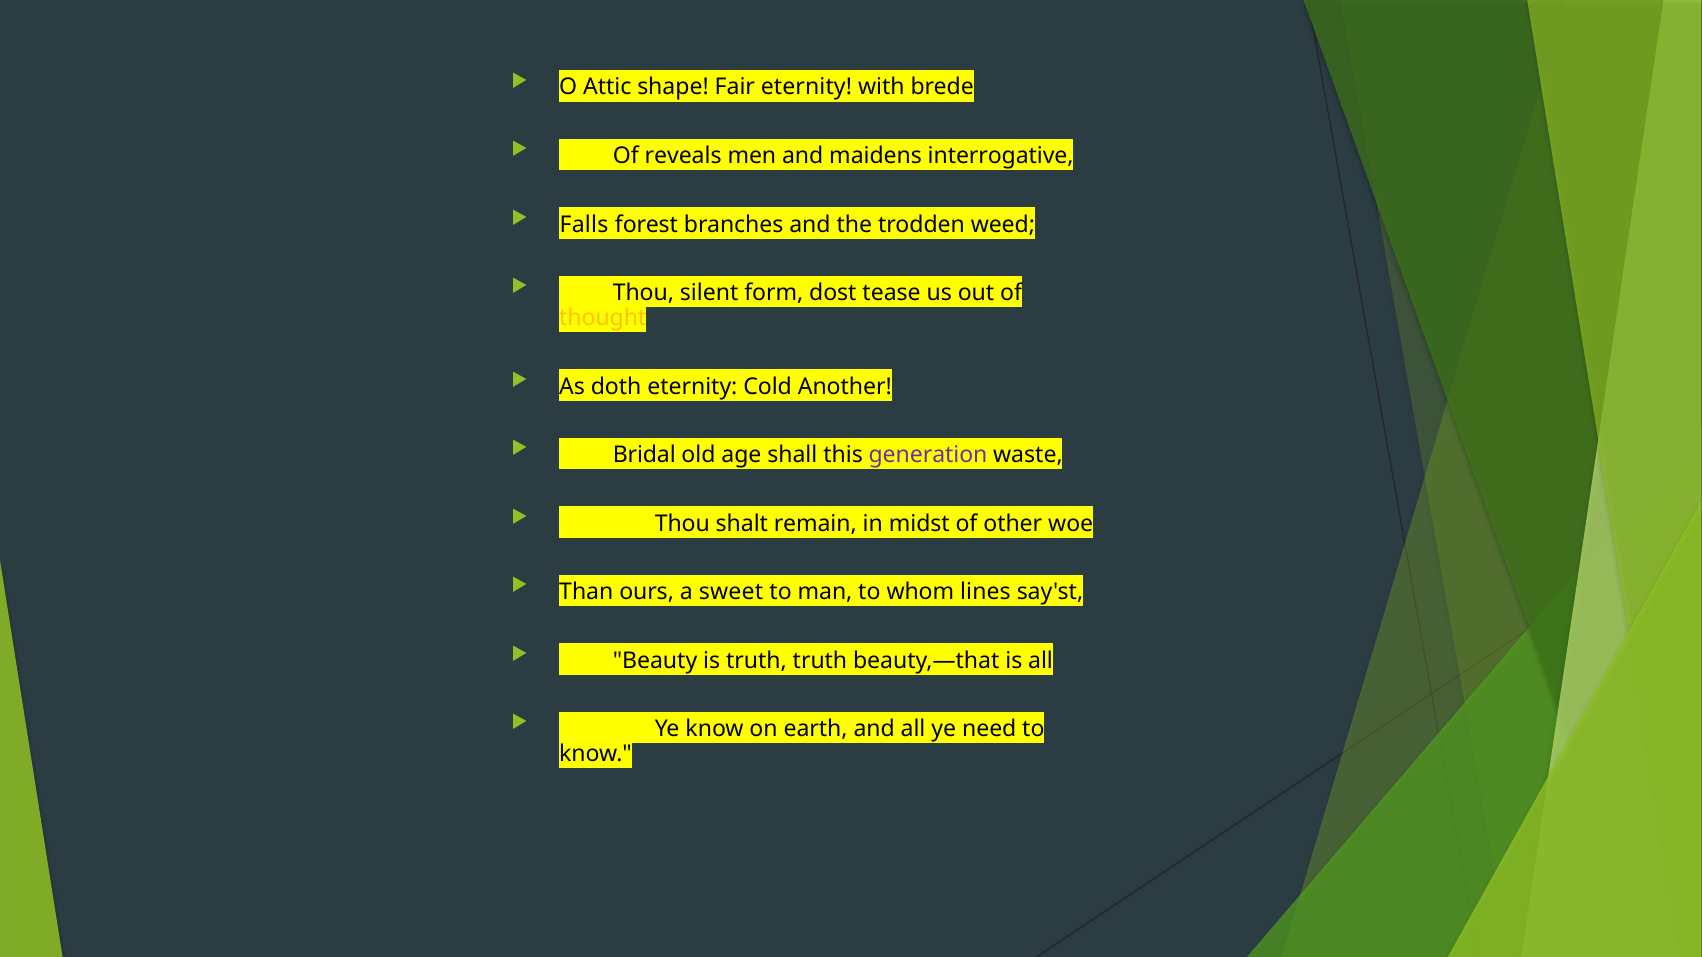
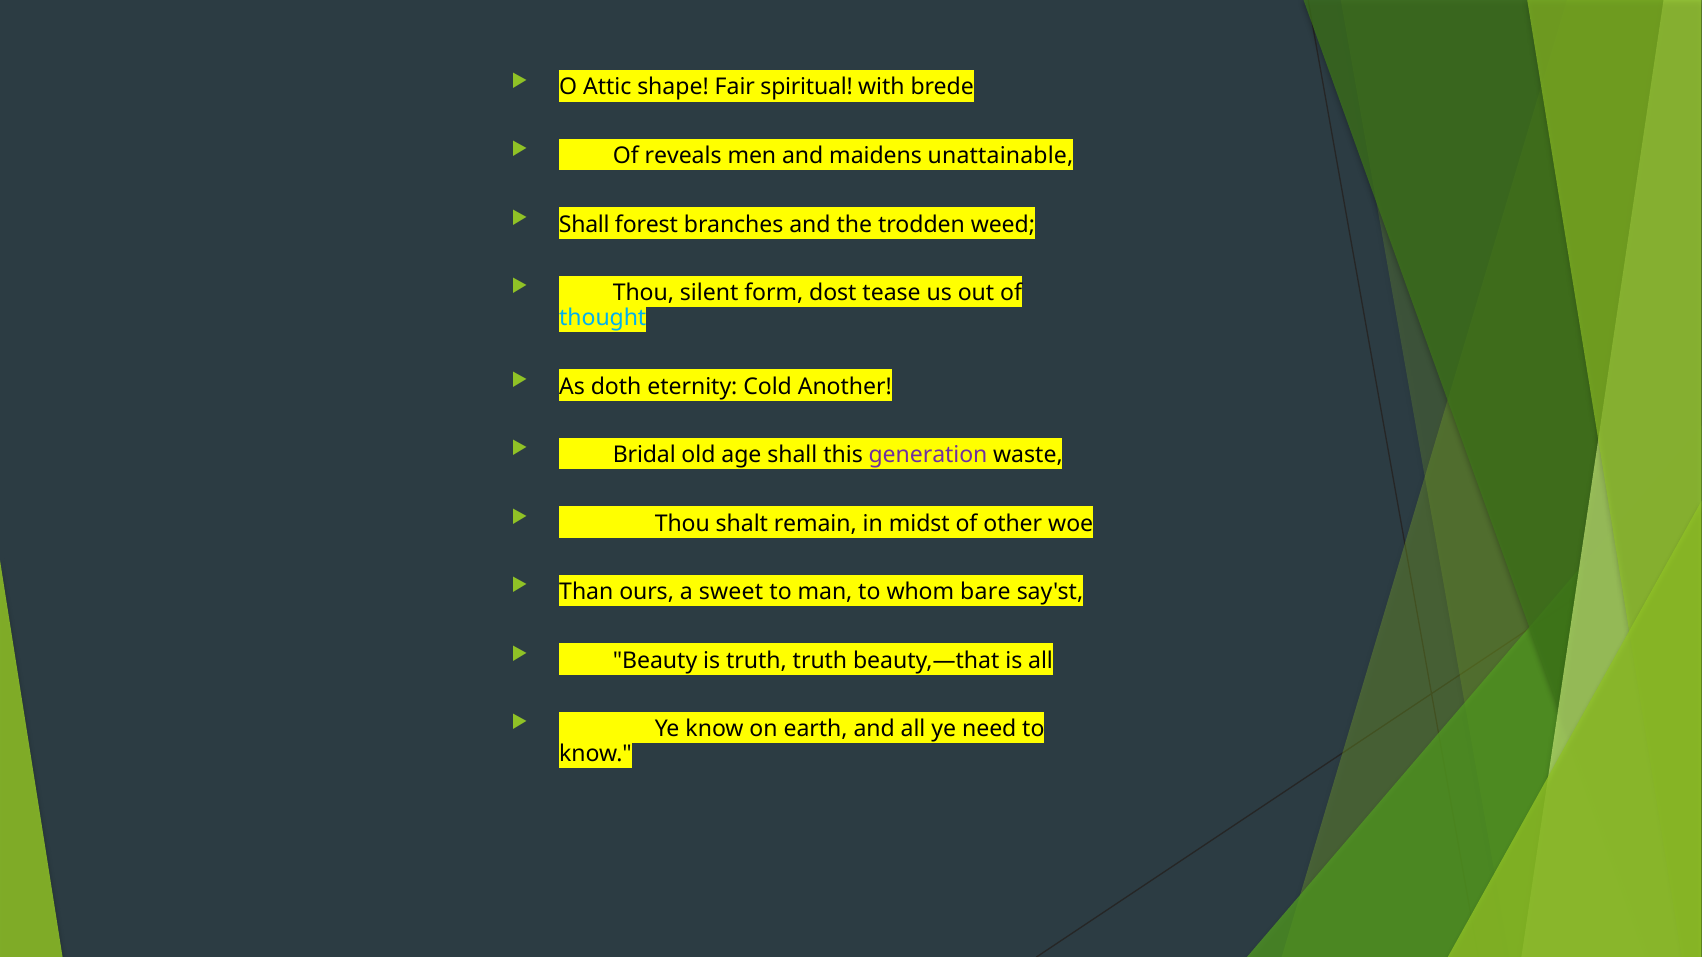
Fair eternity: eternity -> spiritual (807, 87)
interrogative: interrogative -> unattainable (1001, 156)
Falls: Falls -> Shall (584, 225)
thought colour: yellow -> light blue (603, 318)
lines: lines -> bare (985, 592)
